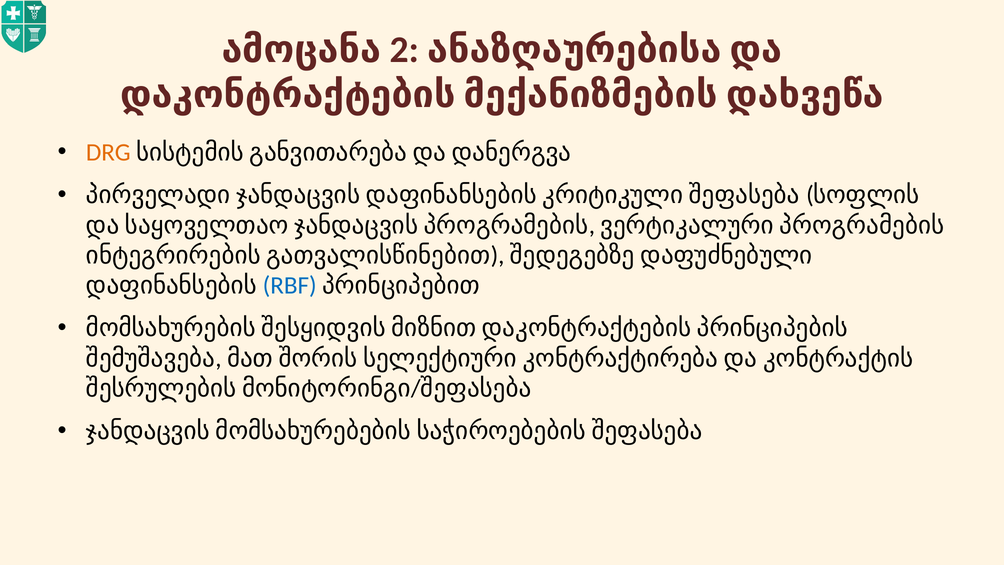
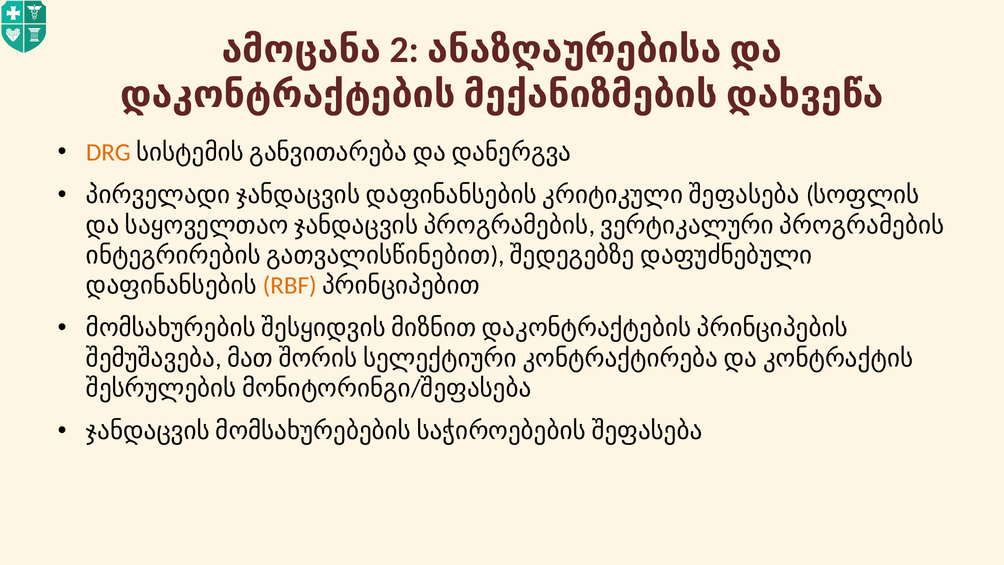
RBF colour: blue -> orange (290, 285)
